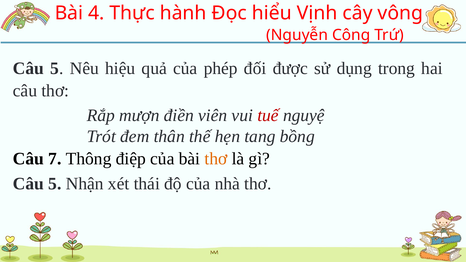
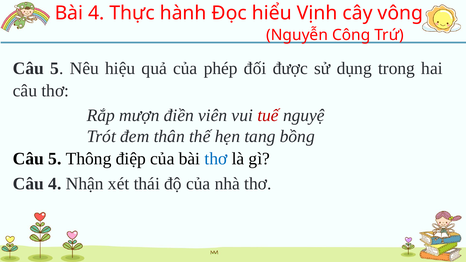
7: 7 -> 5 (55, 159)
thơ colour: orange -> blue (216, 159)
5: 5 -> 4 (55, 184)
